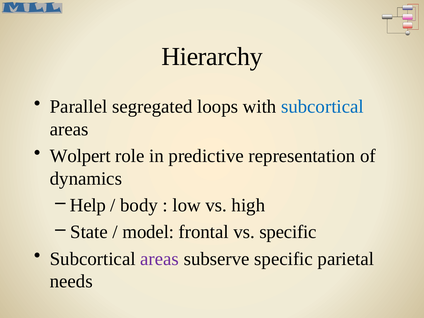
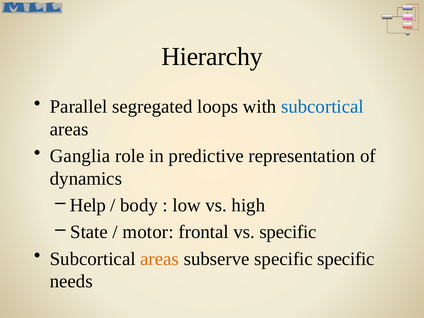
Wolpert: Wolpert -> Ganglia (80, 156)
model: model -> motor (148, 232)
areas colour: purple -> orange (160, 259)
specific parietal: parietal -> specific (346, 259)
